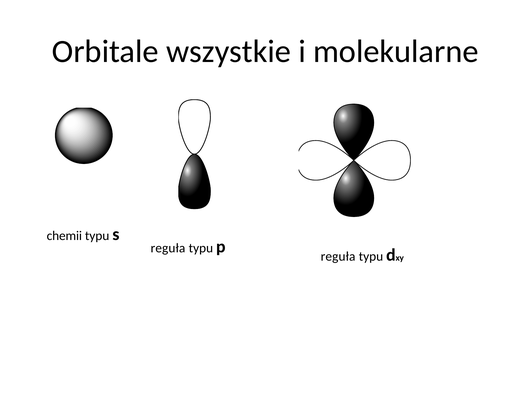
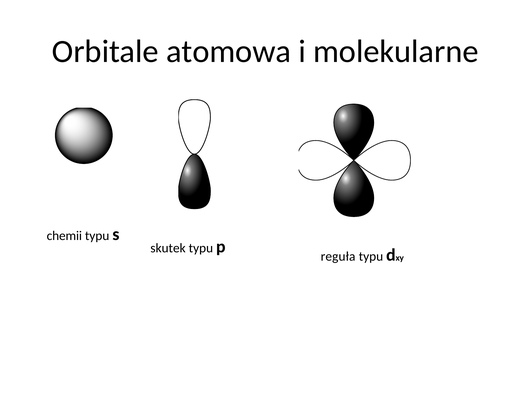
wszystkie: wszystkie -> atomowa (229, 51)
reguła: reguła -> skutek (168, 248)
